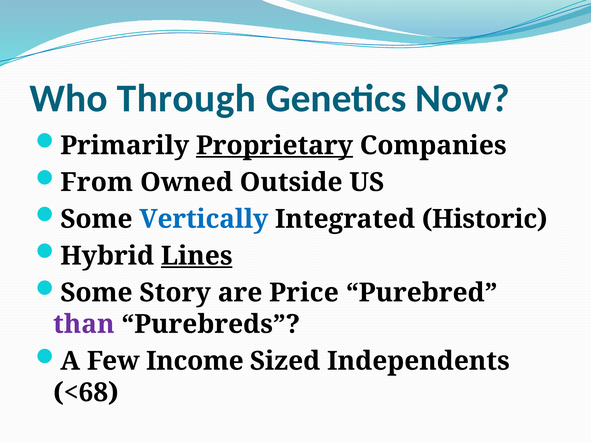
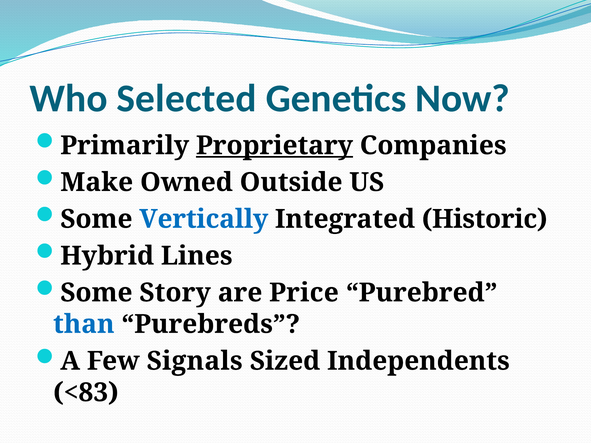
Through: Through -> Selected (186, 98)
From: From -> Make (97, 182)
Lines underline: present -> none (197, 256)
than colour: purple -> blue (84, 324)
Income: Income -> Signals (195, 361)
<68: <68 -> <83 (86, 393)
